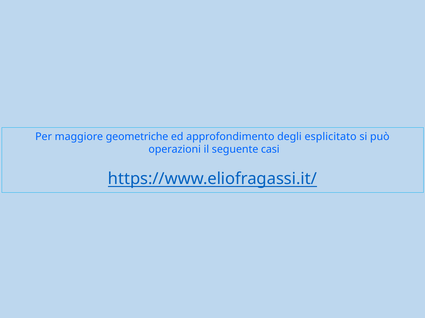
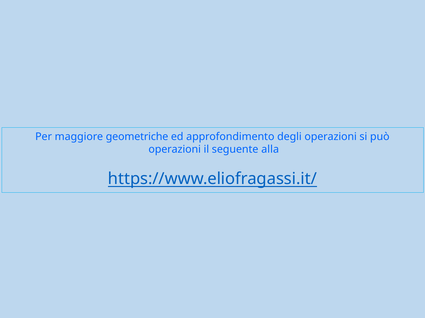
degli esplicitato: esplicitato -> operazioni (331, 137)
casi: casi -> alla (270, 150)
